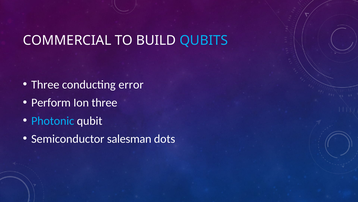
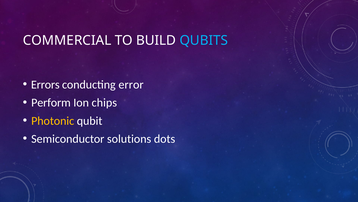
Three: Three -> Errors (45, 84)
Ion three: three -> chips (104, 102)
Photonic colour: light blue -> yellow (53, 120)
salesman: salesman -> solutions (129, 138)
